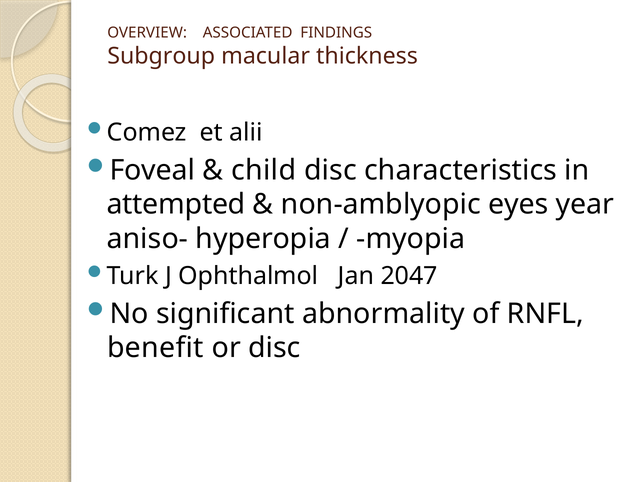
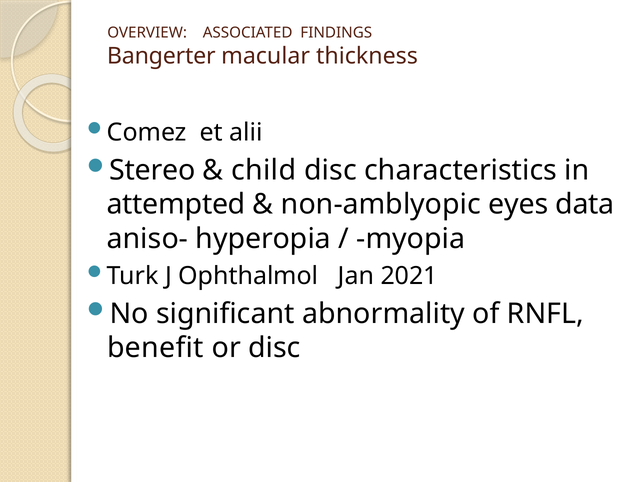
Subgroup: Subgroup -> Bangerter (161, 56)
Foveal: Foveal -> Stereo (152, 170)
year: year -> data (585, 205)
2047: 2047 -> 2021 (409, 276)
